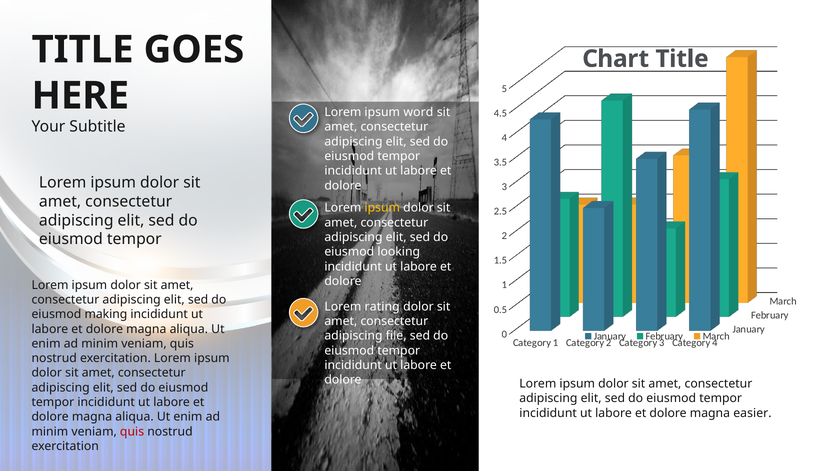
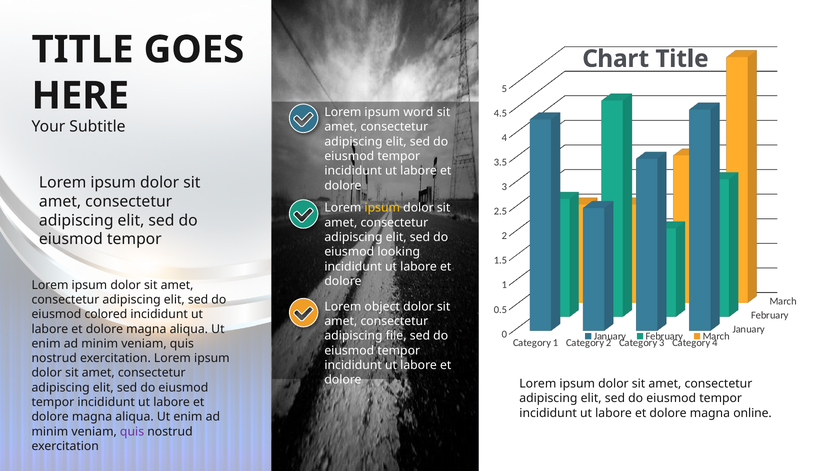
rating: rating -> object (382, 306)
making: making -> colored (106, 314)
easier: easier -> online (753, 413)
quis colour: red -> purple (132, 431)
